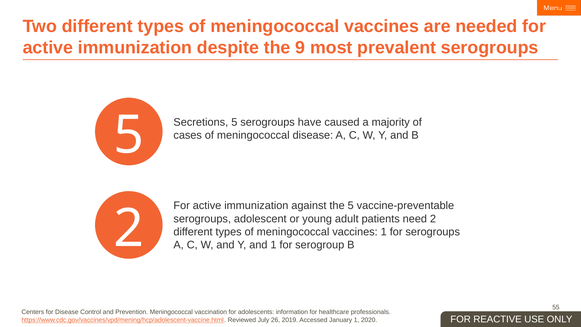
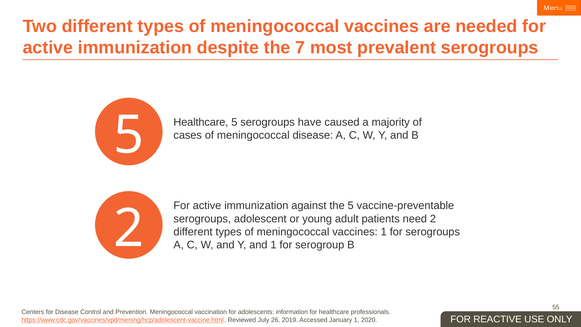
9: 9 -> 7 (300, 48)
Secretions: Secretions -> Healthcare (201, 122)
